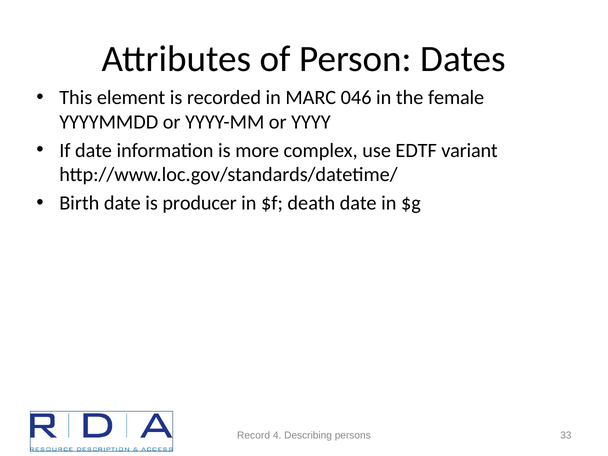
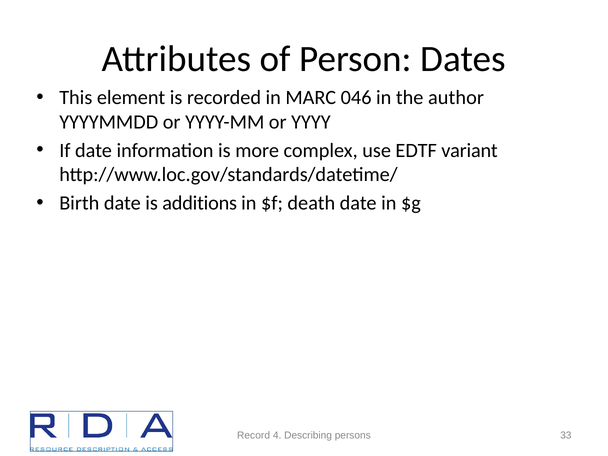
female: female -> author (456, 98)
producer: producer -> additions (200, 203)
